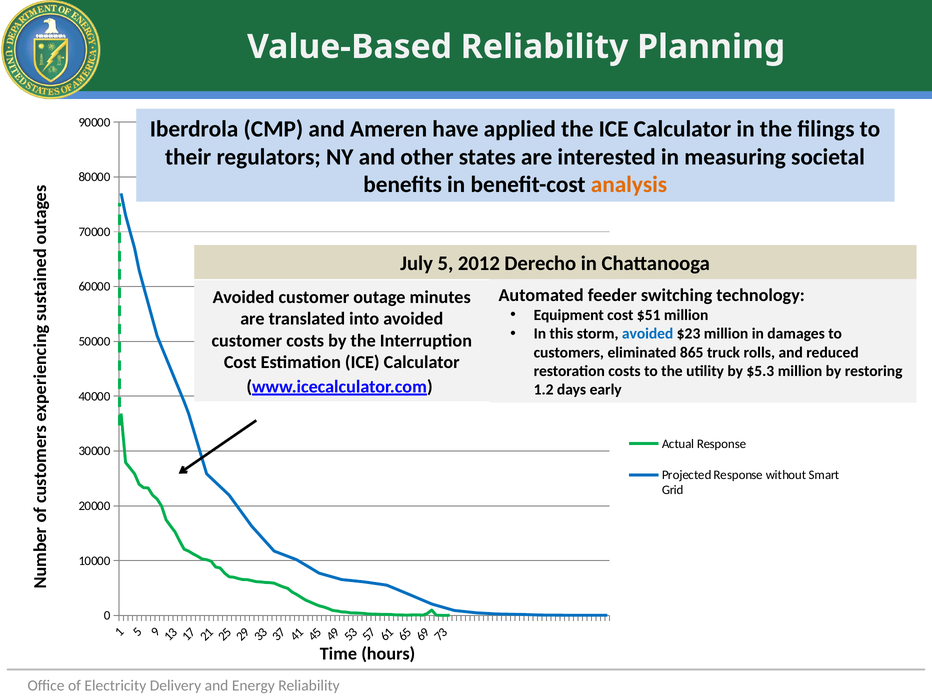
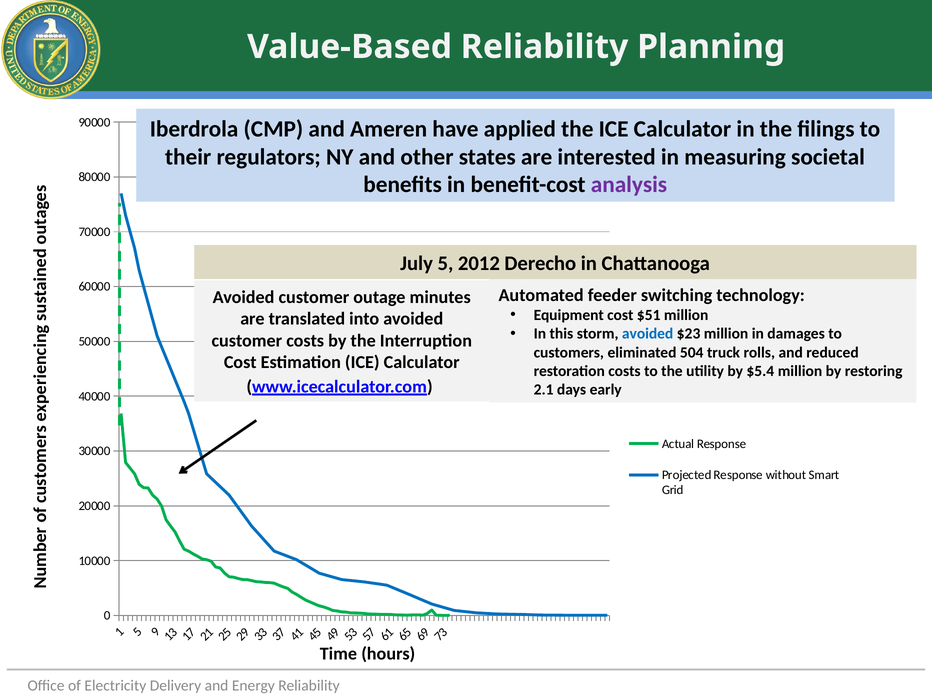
analysis colour: orange -> purple (629, 185)
865: 865 -> 504 (692, 352)
$5.3: $5.3 -> $5.4 (760, 371)
1.2: 1.2 -> 2.1 (544, 390)
